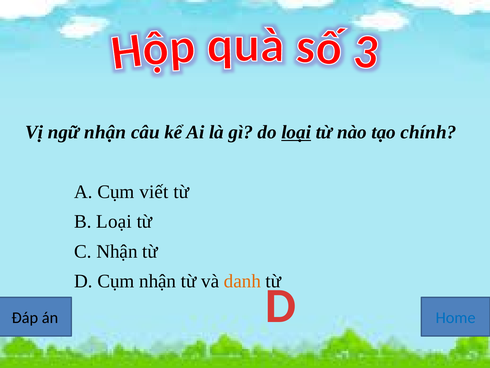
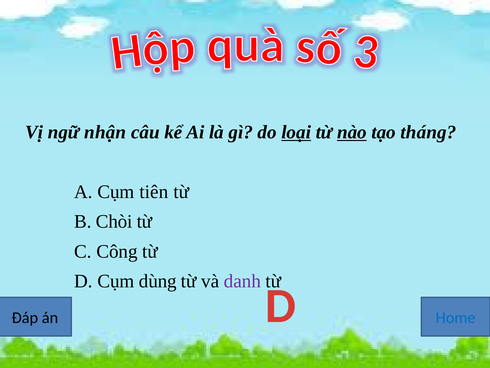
nào underline: none -> present (352, 132)
chính: chính -> tháng (428, 132)
viết: viết -> tiên (154, 192)
B Loại: Loại -> Chòi (114, 221)
C Nhận: Nhận -> Công (117, 251)
Cụm nhận: nhận -> dùng (158, 281)
danh colour: orange -> purple (242, 281)
